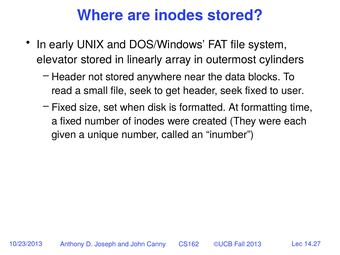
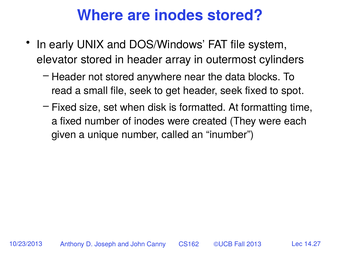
in linearly: linearly -> header (145, 60)
user: user -> spot (293, 91)
